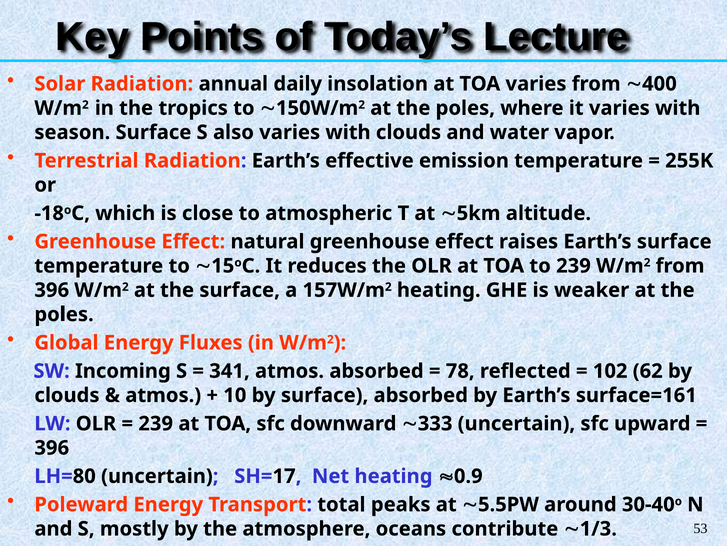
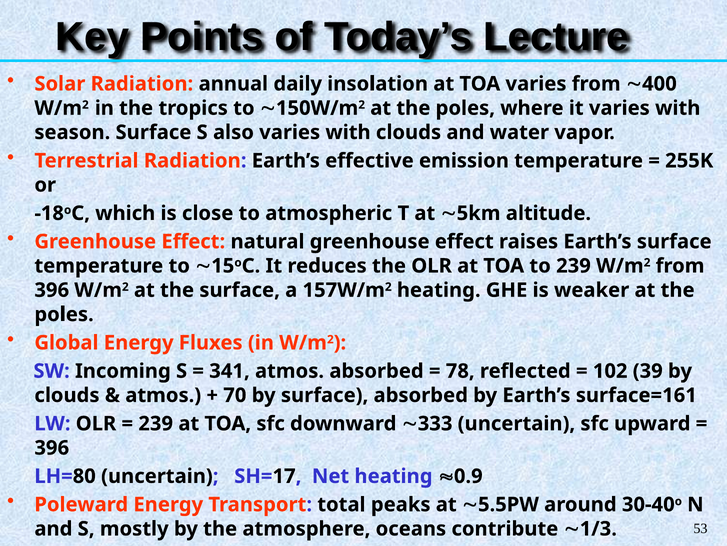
62: 62 -> 39 (648, 371)
10: 10 -> 70 (235, 395)
